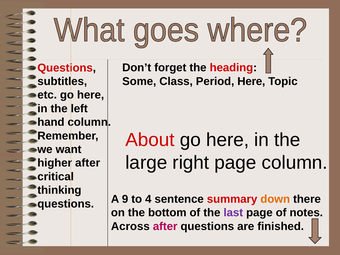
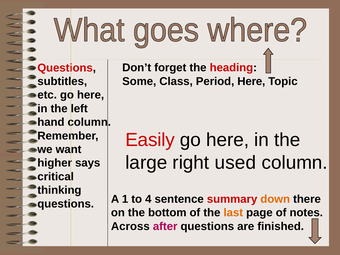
About: About -> Easily (150, 140)
right page: page -> used (235, 163)
higher after: after -> says (88, 163)
9: 9 -> 1 (125, 199)
last colour: purple -> orange (233, 213)
